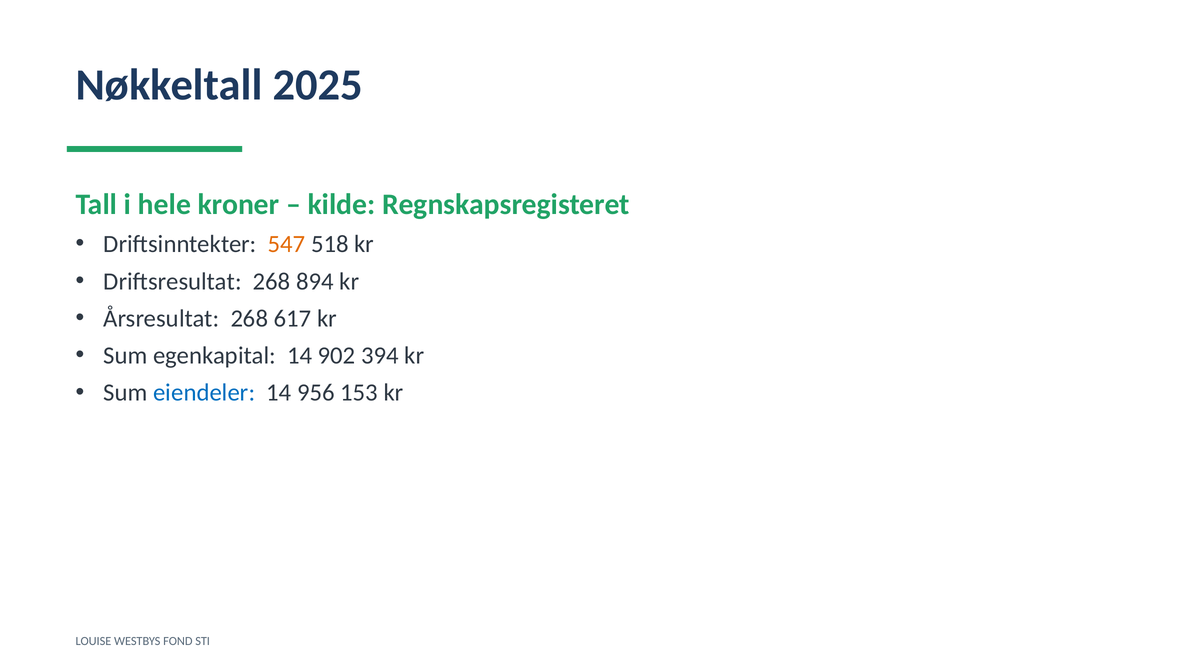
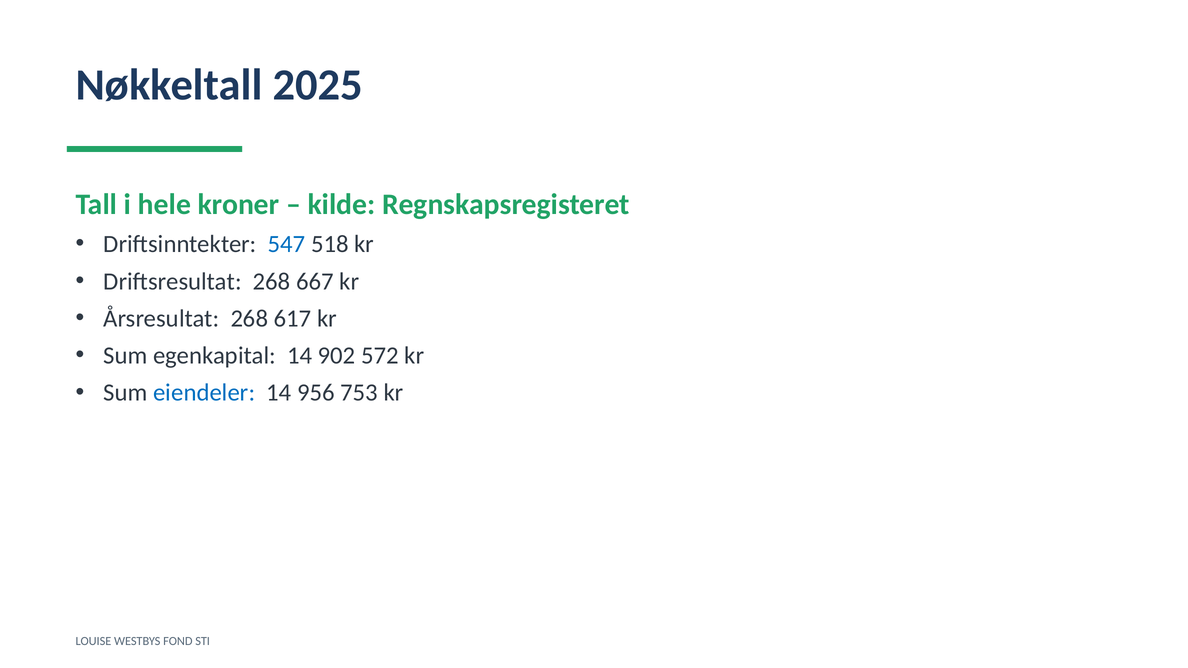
547 colour: orange -> blue (287, 244)
894: 894 -> 667 (315, 281)
394: 394 -> 572 (380, 356)
153: 153 -> 753 (359, 393)
